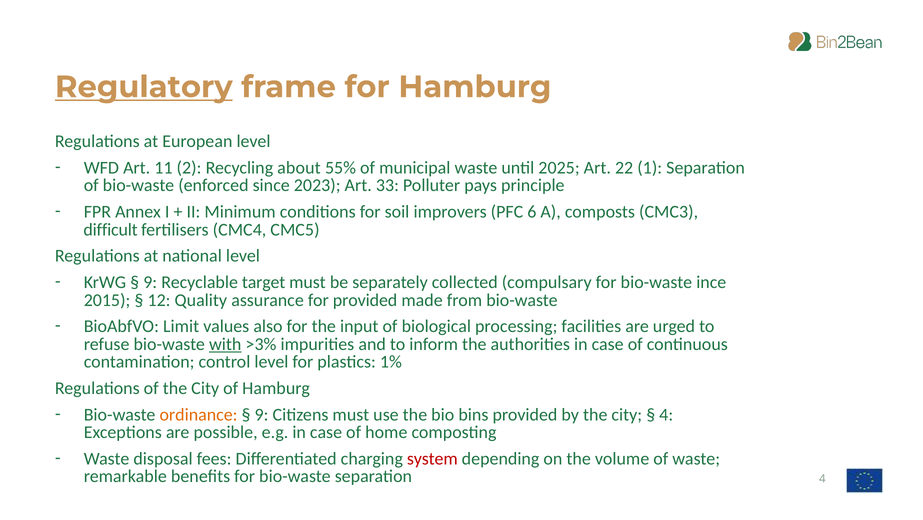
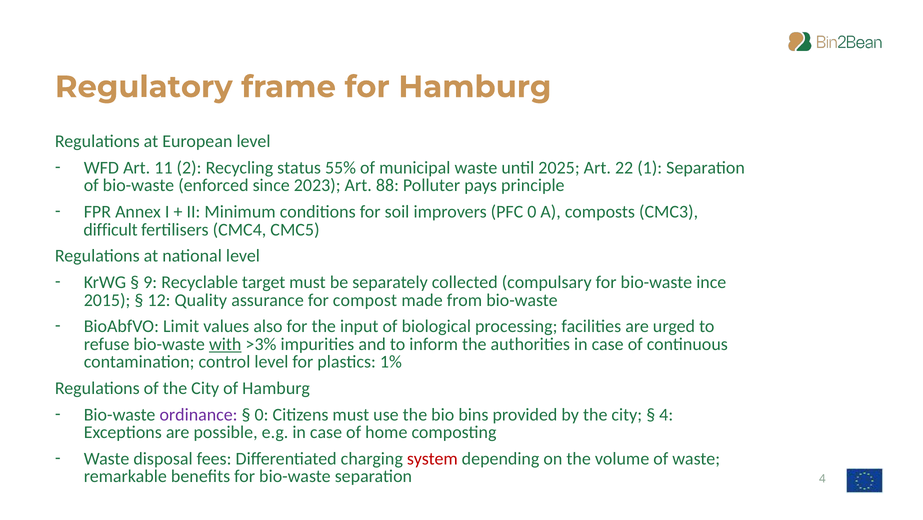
Regulatory underline: present -> none (144, 87)
about: about -> status (299, 168)
33: 33 -> 88 (387, 185)
PFC 6: 6 -> 0 (532, 212)
for provided: provided -> compost (365, 300)
ordinance colour: orange -> purple (199, 414)
9: 9 -> 0 (261, 414)
